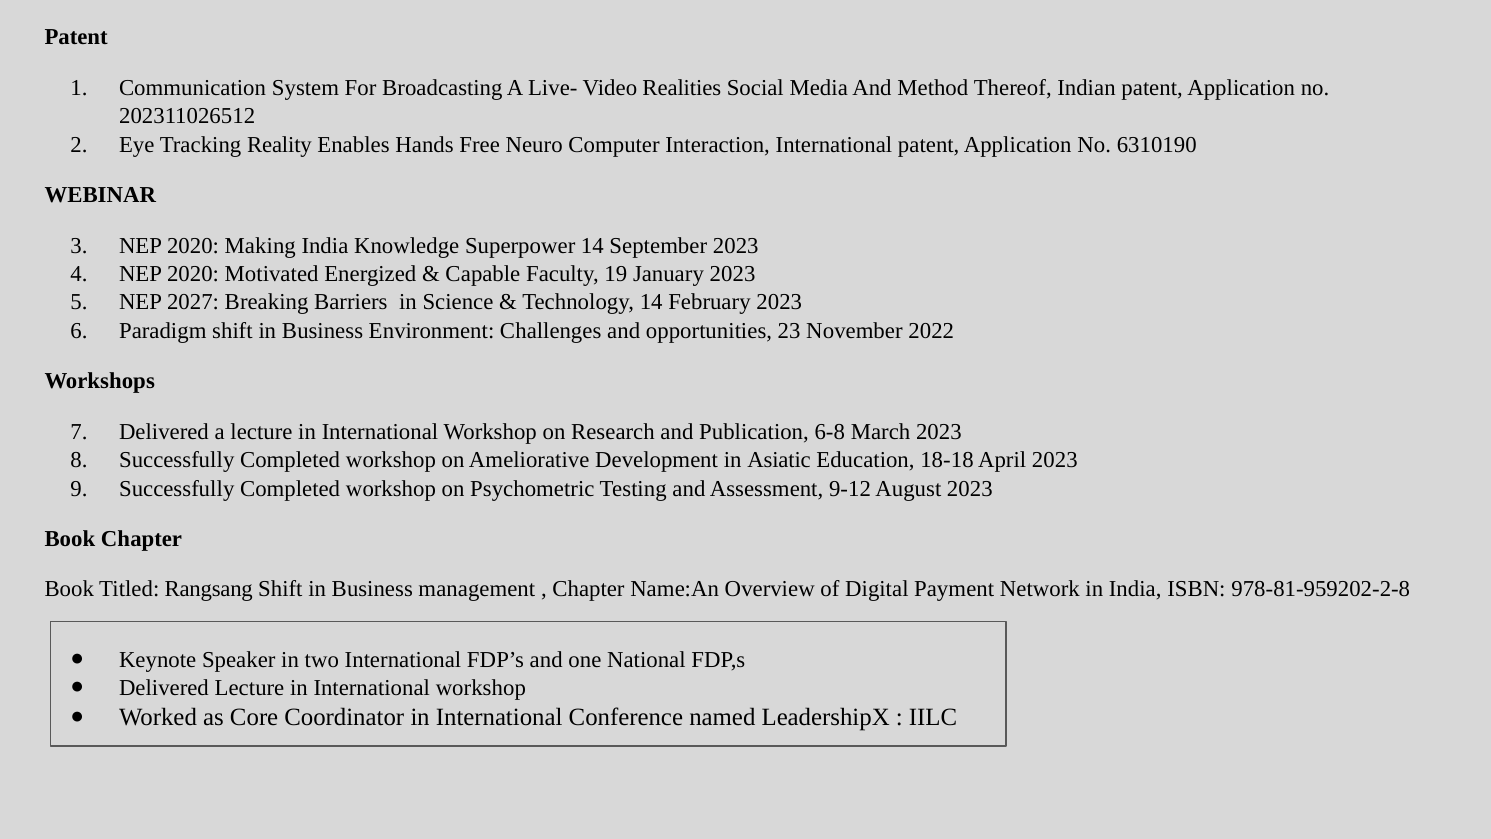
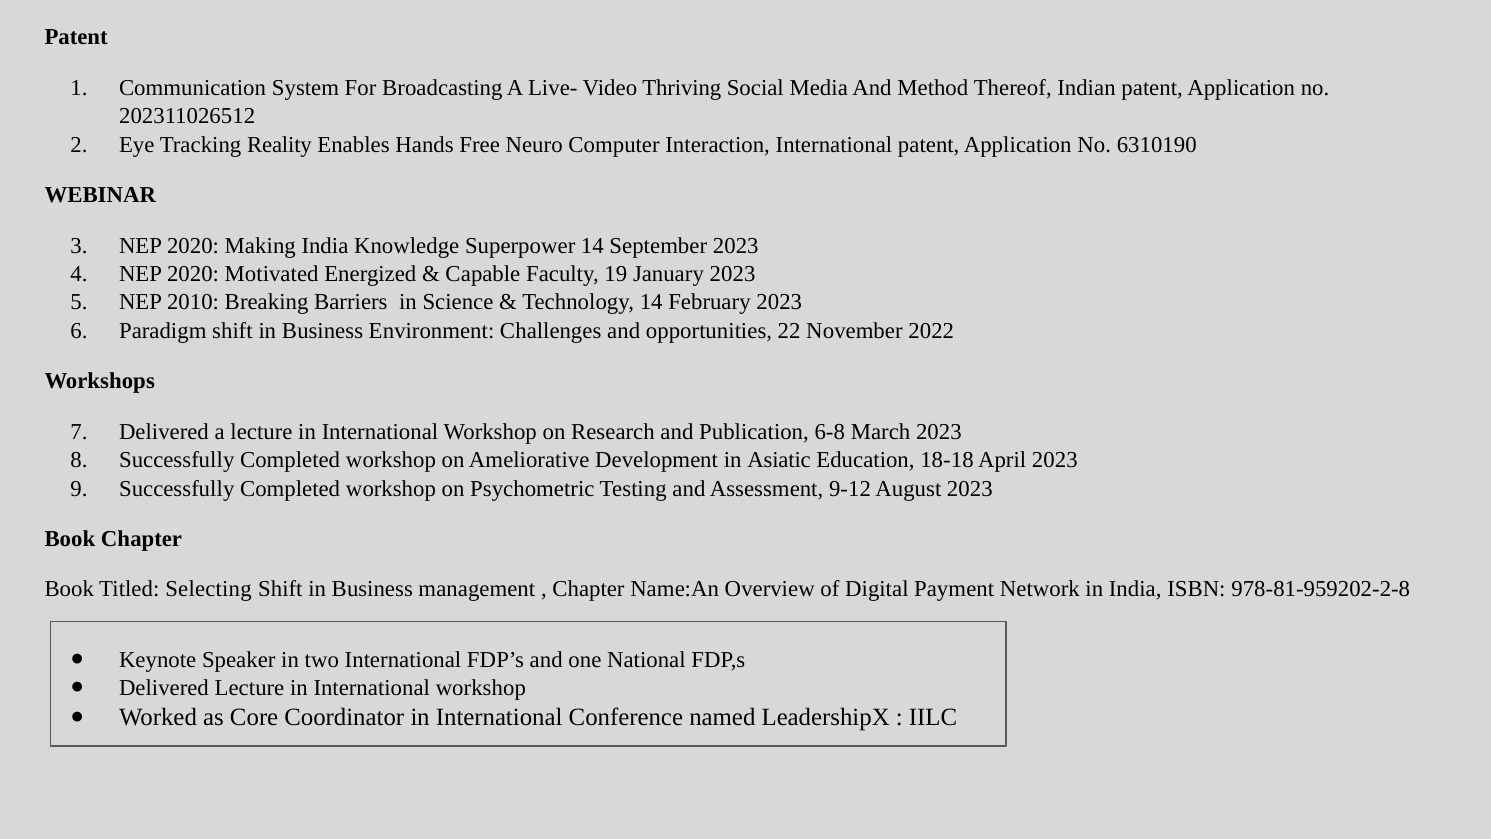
Realities: Realities -> Thriving (682, 88)
2027: 2027 -> 2010 (193, 302)
23: 23 -> 22 (789, 331)
Rangsang: Rangsang -> Selecting (209, 589)
